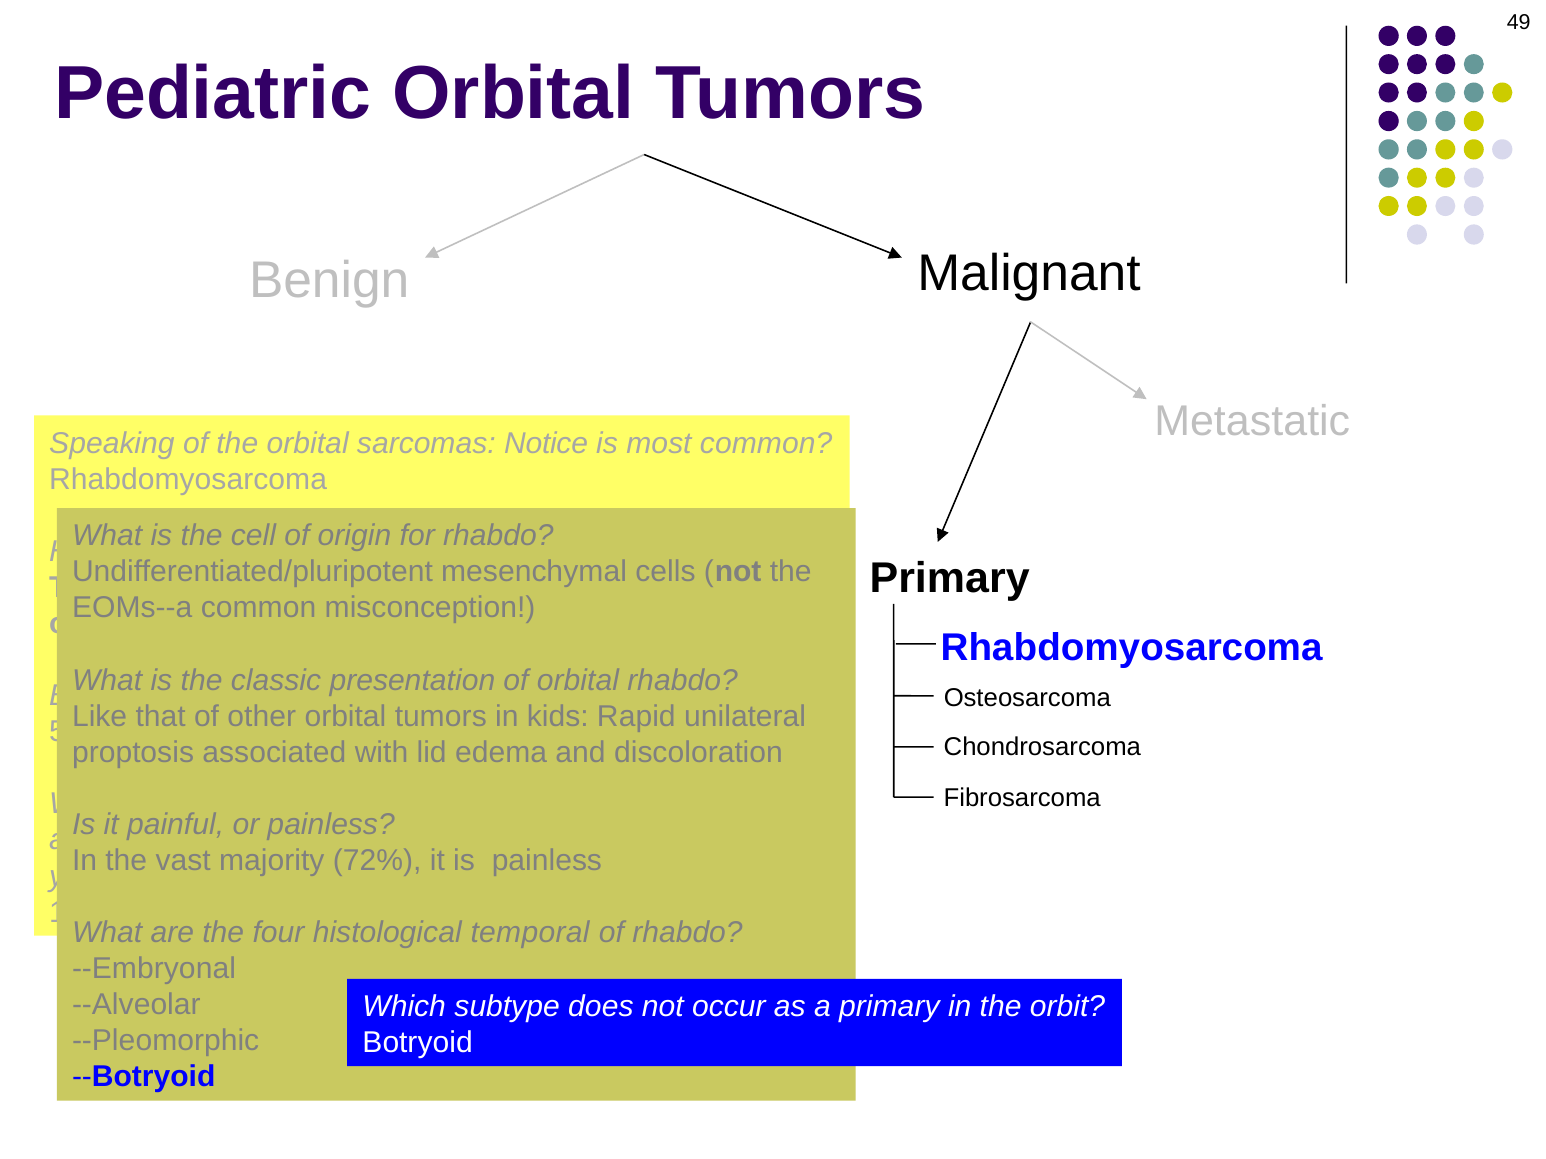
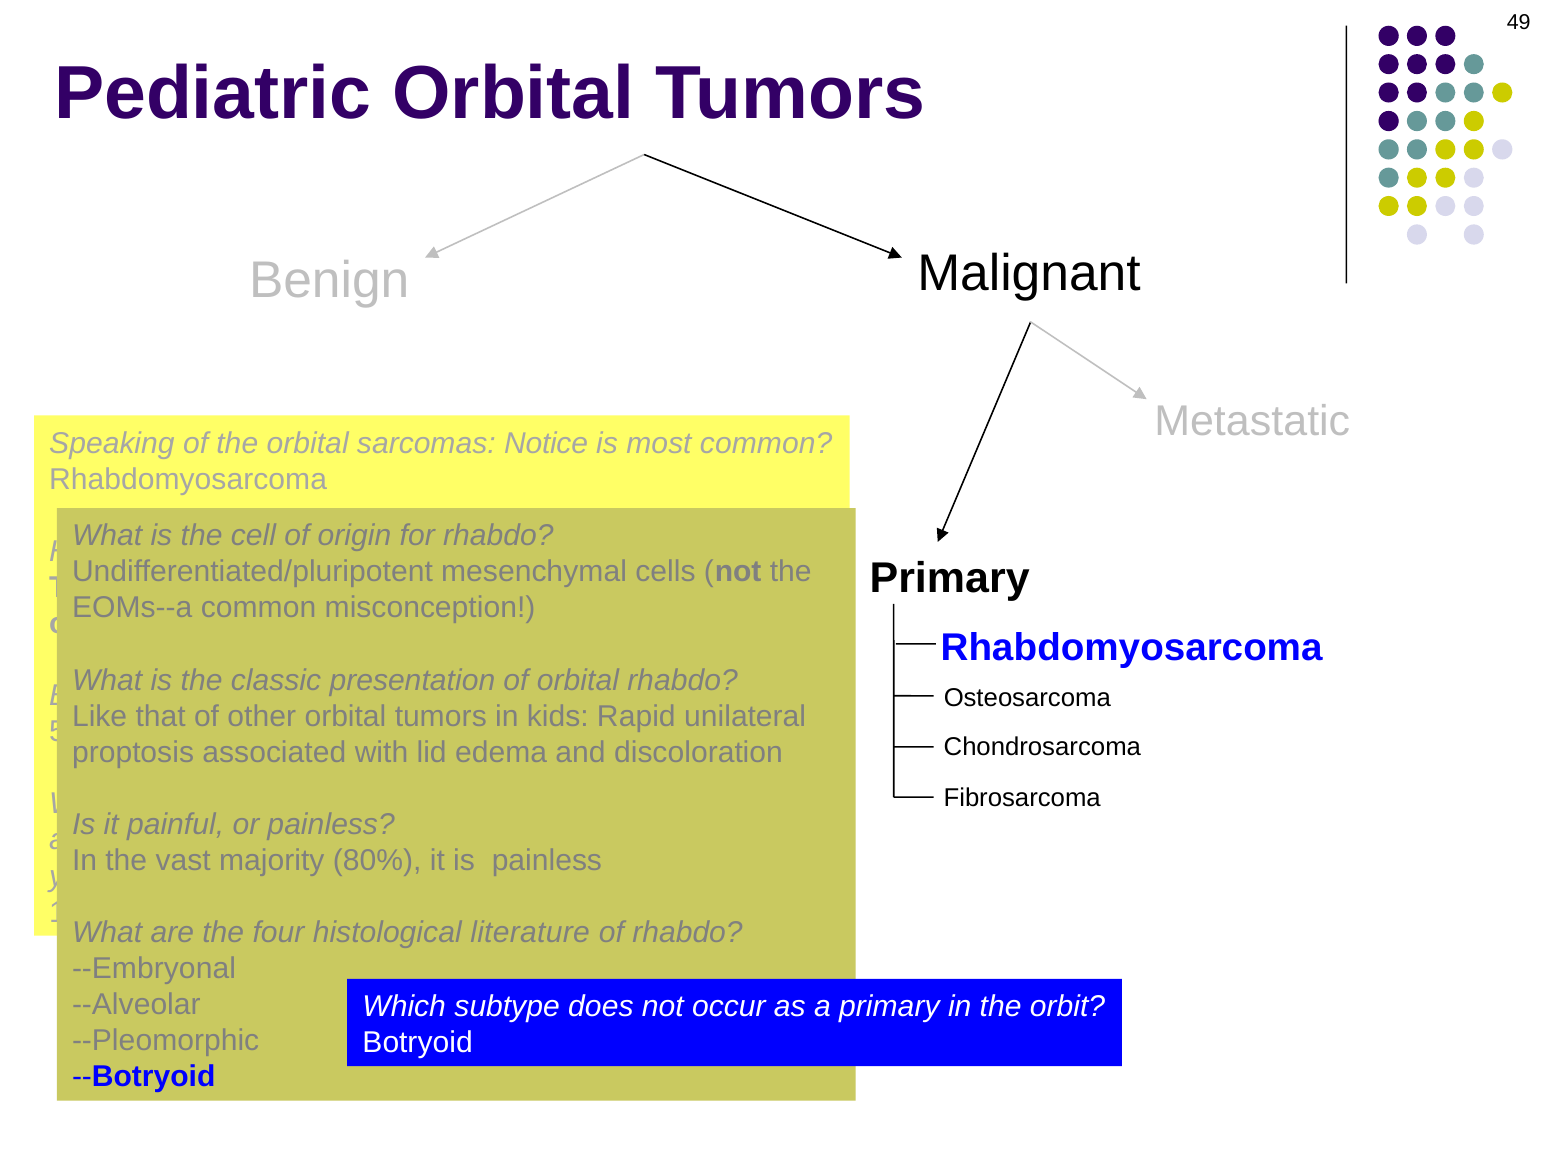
72%: 72% -> 80% (377, 861)
temporal: temporal -> literature (530, 933)
